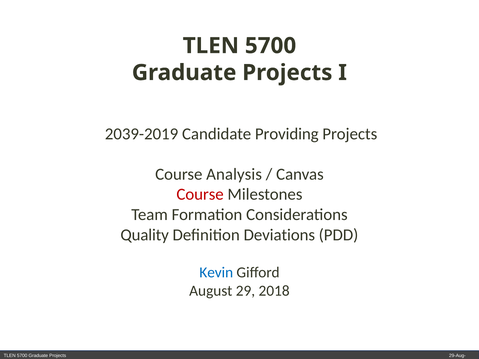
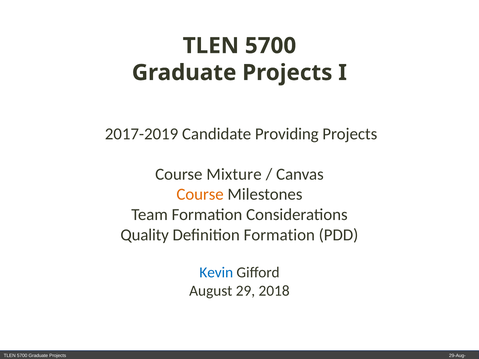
2039-2019: 2039-2019 -> 2017-2019 (142, 134)
Analysis: Analysis -> Mixture (234, 174)
Course colour: red -> orange (200, 195)
Definition Deviations: Deviations -> Formation (279, 235)
